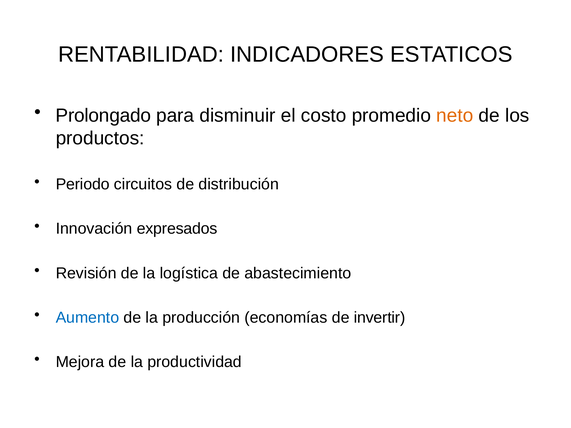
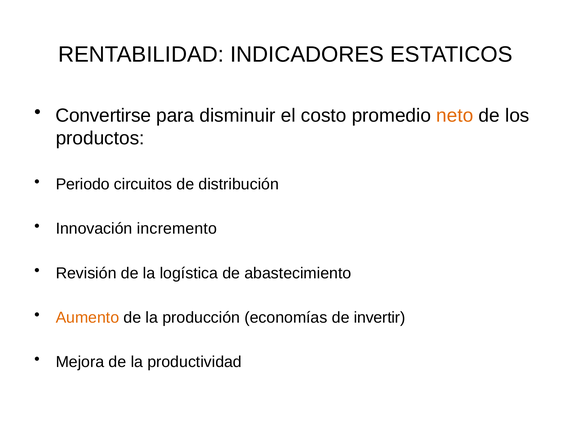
Prolongado: Prolongado -> Convertirse (103, 116)
expresados: expresados -> incremento (177, 229)
Aumento colour: blue -> orange (87, 318)
